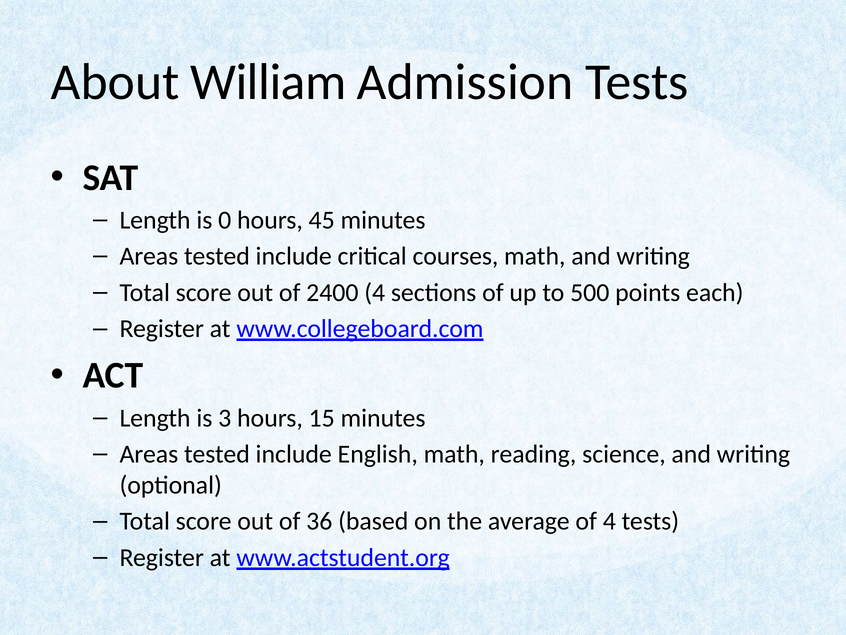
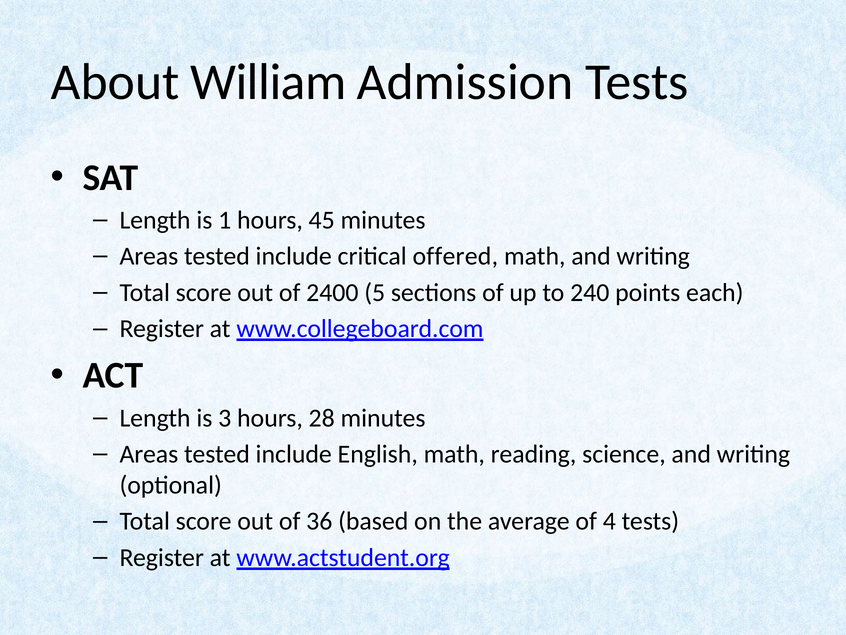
0: 0 -> 1 (225, 220)
courses: courses -> offered (455, 256)
2400 4: 4 -> 5 (375, 292)
500: 500 -> 240 (590, 292)
15: 15 -> 28 (322, 418)
